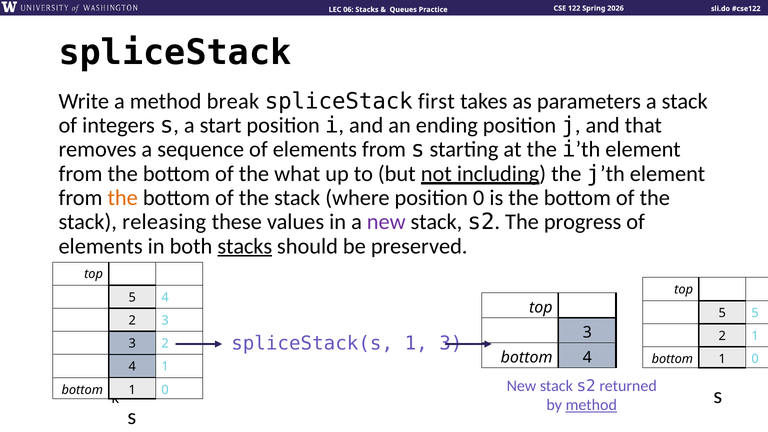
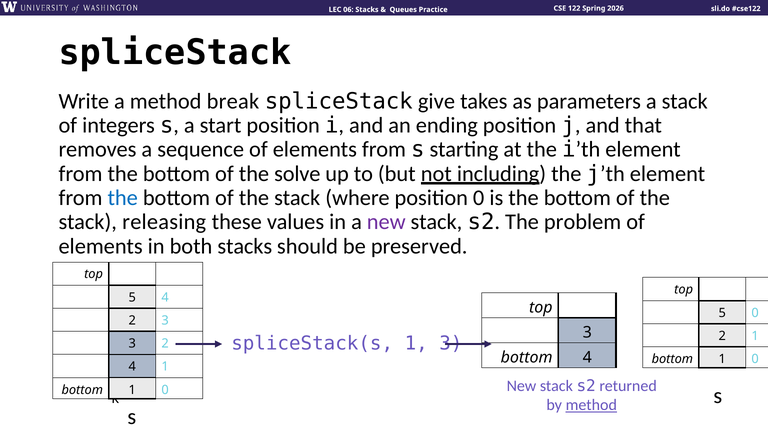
first: first -> give (436, 101)
what: what -> solve (297, 174)
the colour: orange -> blue (123, 198)
progress: progress -> problem (583, 222)
stacks underline: present -> none (245, 246)
5 5: 5 -> 0 (755, 313)
